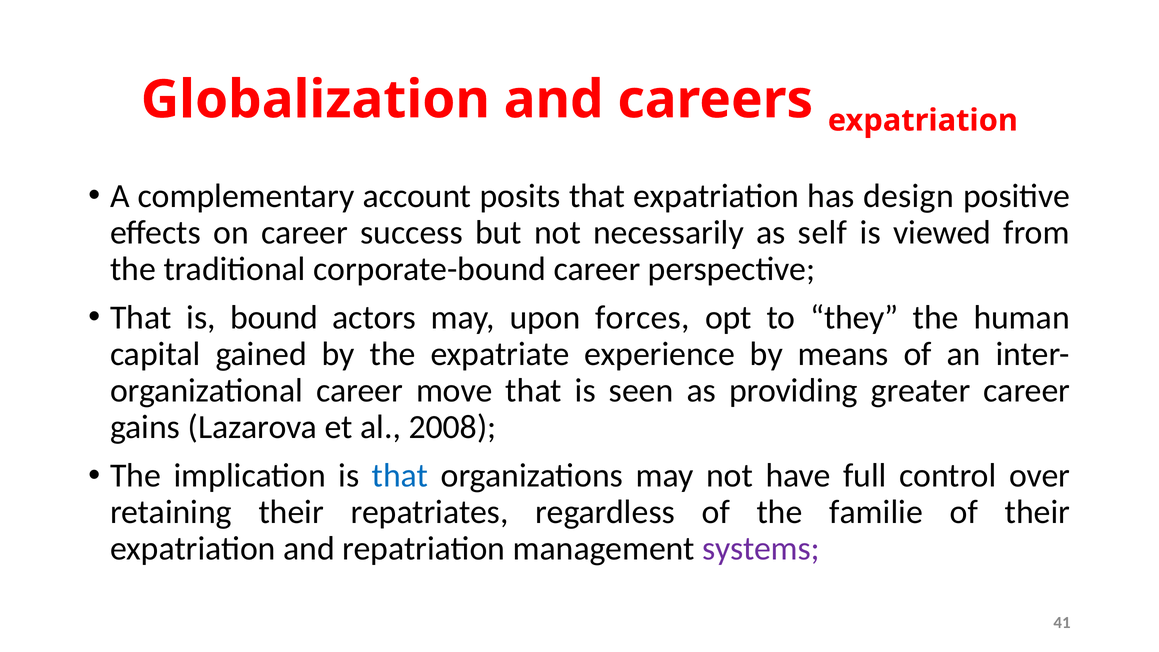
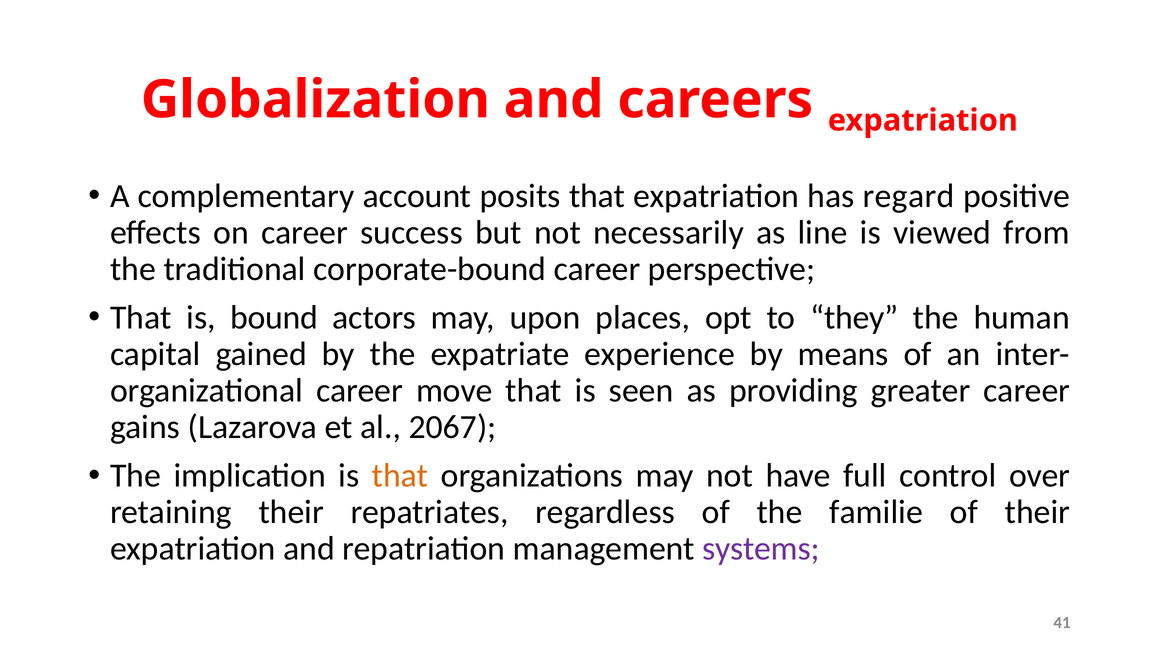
design: design -> regard (909, 196)
self: self -> line (823, 232)
forces: forces -> places (643, 318)
2008: 2008 -> 2067 (452, 427)
that colour: blue -> orange (400, 476)
